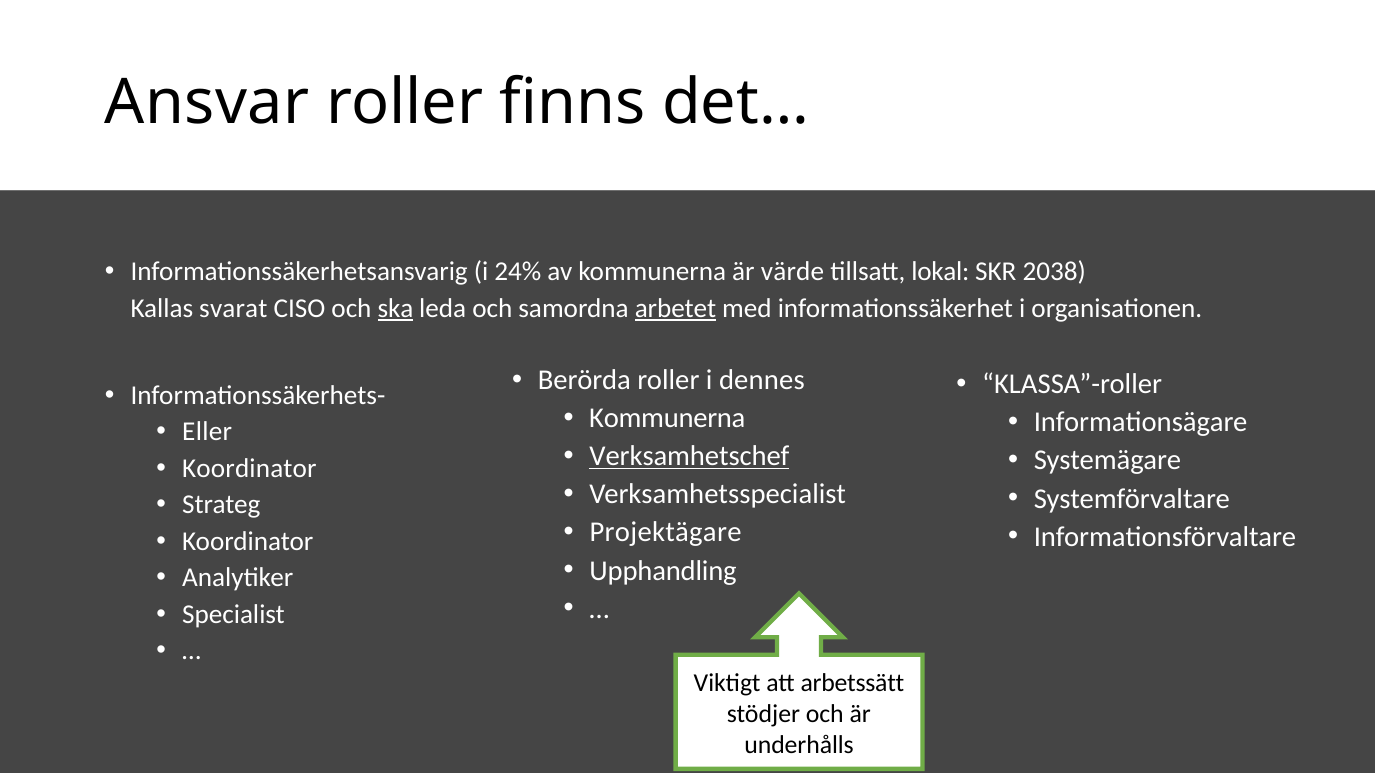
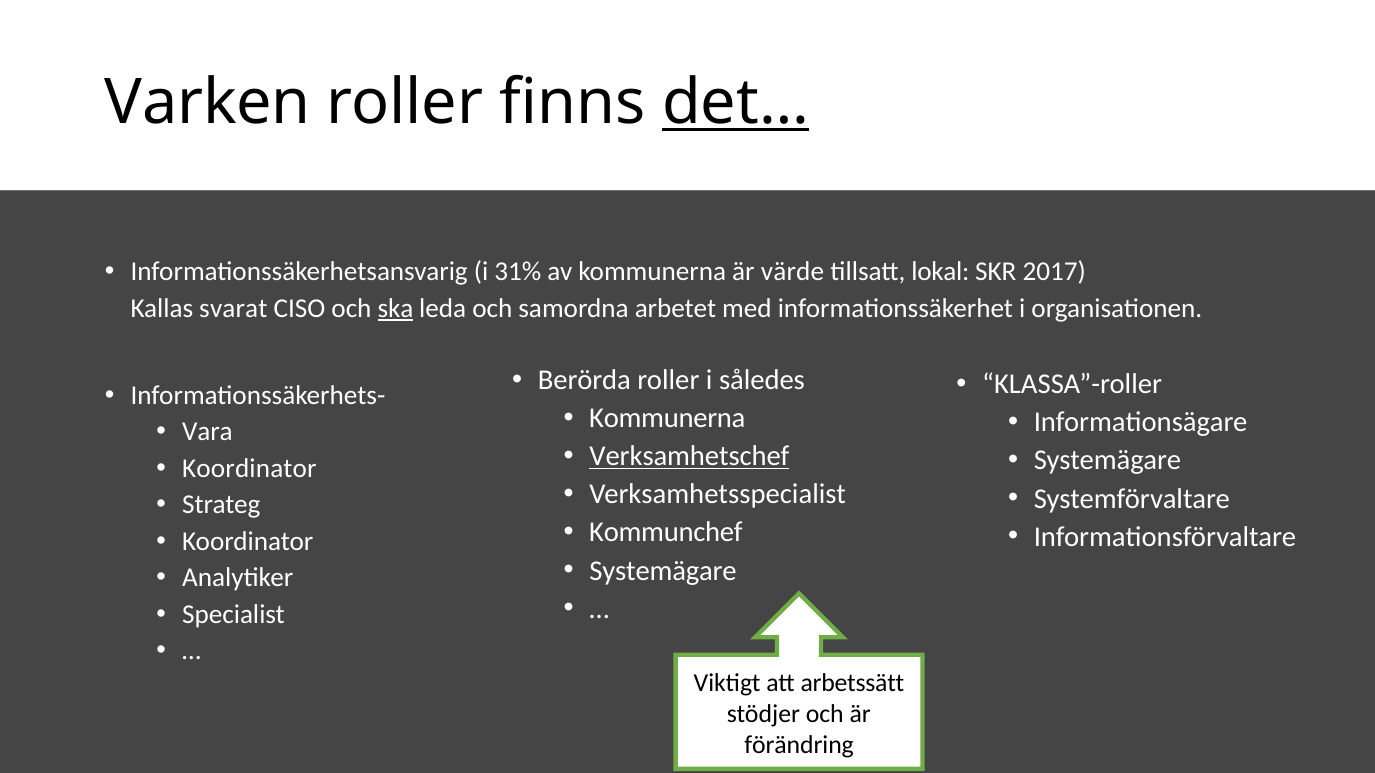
Ansvar: Ansvar -> Varken (208, 103)
det… underline: none -> present (736, 103)
24%: 24% -> 31% (518, 272)
2038: 2038 -> 2017 (1054, 272)
arbetet underline: present -> none (676, 308)
dennes: dennes -> således (762, 380)
Eller: Eller -> Vara (207, 432)
Projektägare: Projektägare -> Kommunchef (666, 533)
Upphandling: Upphandling -> Systemägare (663, 571)
underhålls: underhålls -> förändring (799, 745)
